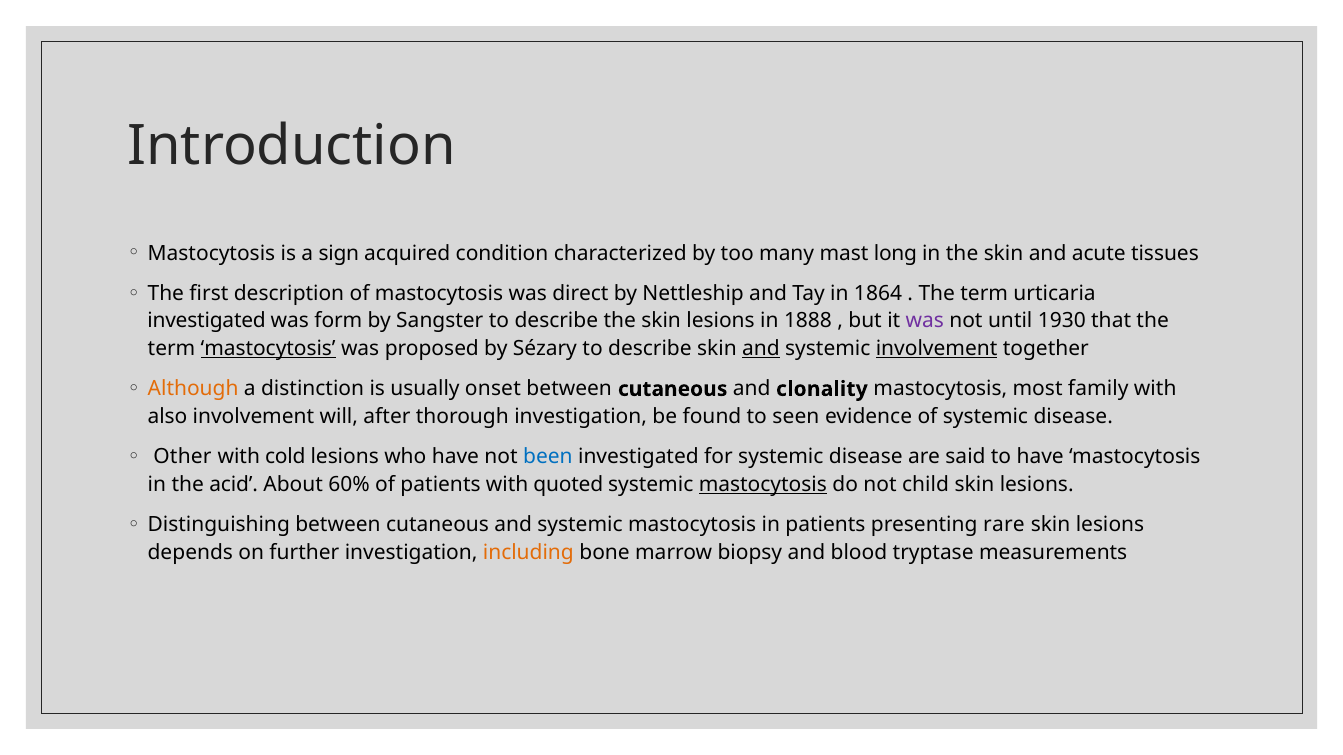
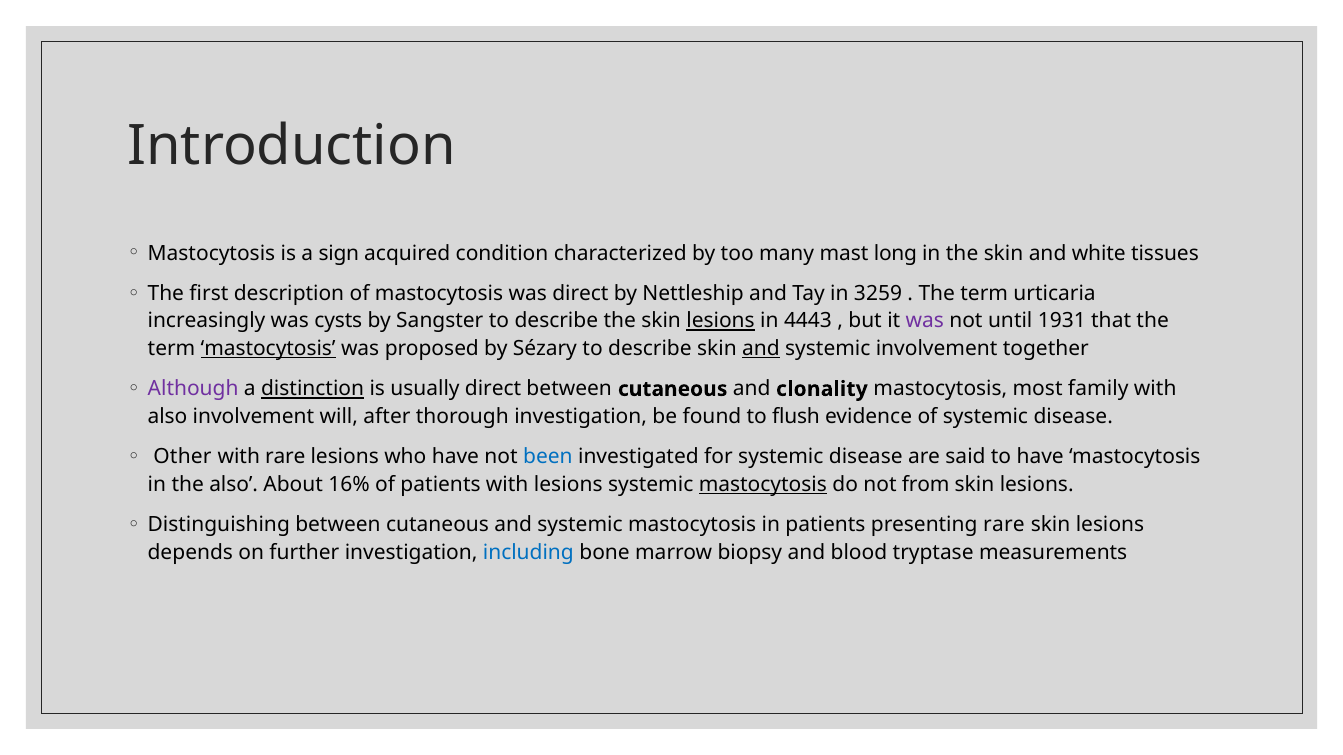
acute: acute -> white (1099, 253)
1864: 1864 -> 3259 (878, 294)
investigated: investigated -> increasingly (207, 321)
form: form -> cysts (338, 321)
lesions underline: none -> present (721, 321)
1888: 1888 -> 4443 (808, 321)
1930: 1930 -> 1931 (1062, 321)
involvement underline: present -> none (937, 349)
Although colour: orange -> purple (193, 389)
distinction underline: none -> present (313, 389)
usually onset: onset -> direct (493, 389)
seen: seen -> flush (796, 417)
with cold: cold -> rare (285, 457)
the acid: acid -> also (234, 485)
60%: 60% -> 16% (349, 485)
with quoted: quoted -> lesions (568, 485)
child: child -> from (926, 485)
including colour: orange -> blue (528, 553)
